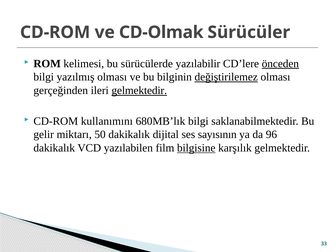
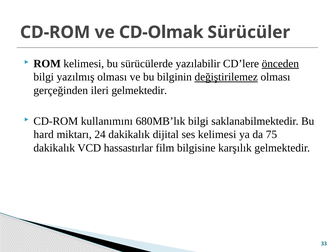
gelmektedir underline: present -> none (139, 90)
gelir: gelir -> hard (44, 134)
50: 50 -> 24 (100, 134)
ses sayısının: sayısının -> kelimesi (217, 134)
96: 96 -> 75 (271, 134)
yazılabilen: yazılabilen -> hassastırlar (128, 148)
bilgisine underline: present -> none (196, 148)
